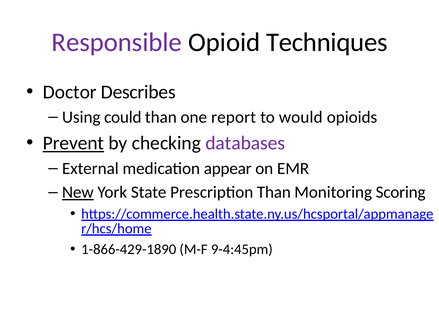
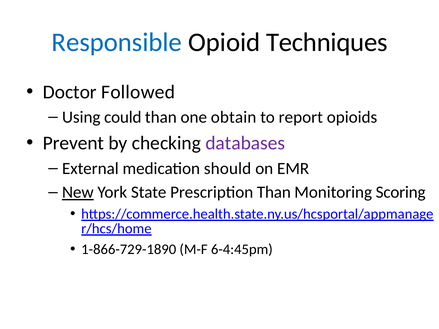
Responsible colour: purple -> blue (117, 42)
Describes: Describes -> Followed (138, 92)
report: report -> obtain (234, 117)
would: would -> report (301, 117)
Prevent underline: present -> none (73, 143)
appear: appear -> should (228, 169)
1-866-429-1890: 1-866-429-1890 -> 1-866-729-1890 (129, 250)
9-4:45pm: 9-4:45pm -> 6-4:45pm (242, 250)
